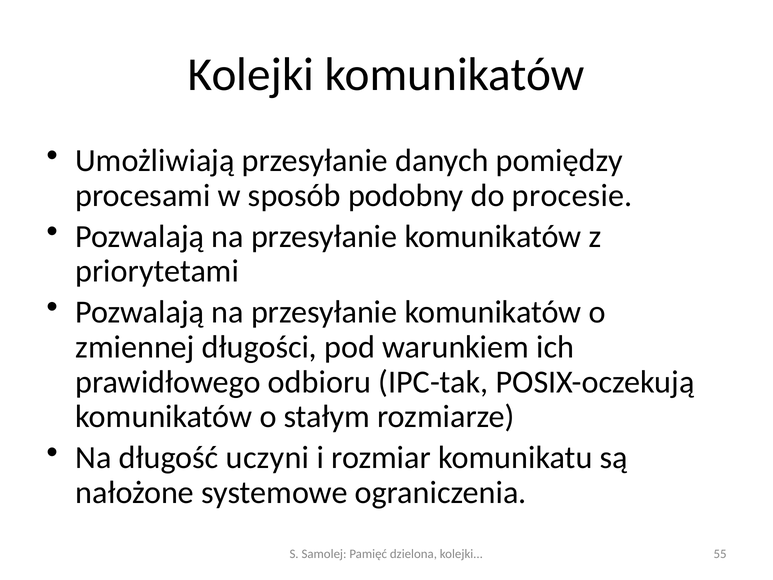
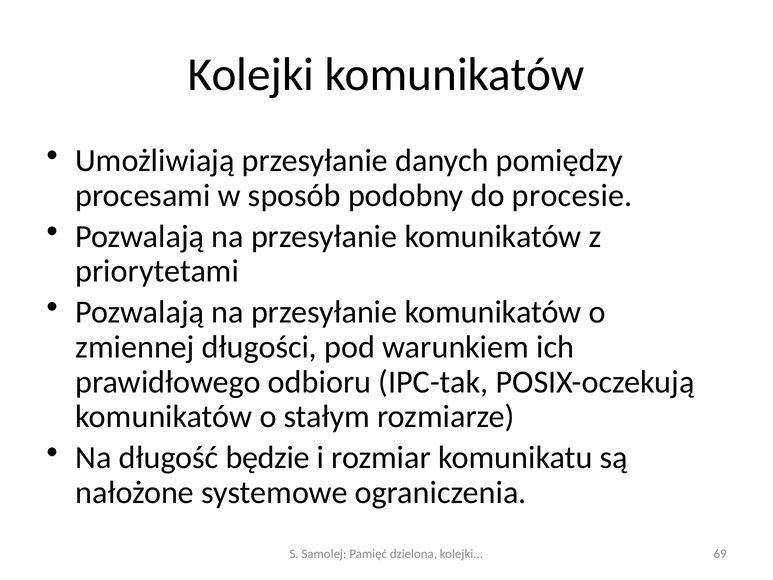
uczyni: uczyni -> będzie (268, 458)
55: 55 -> 69 (720, 554)
